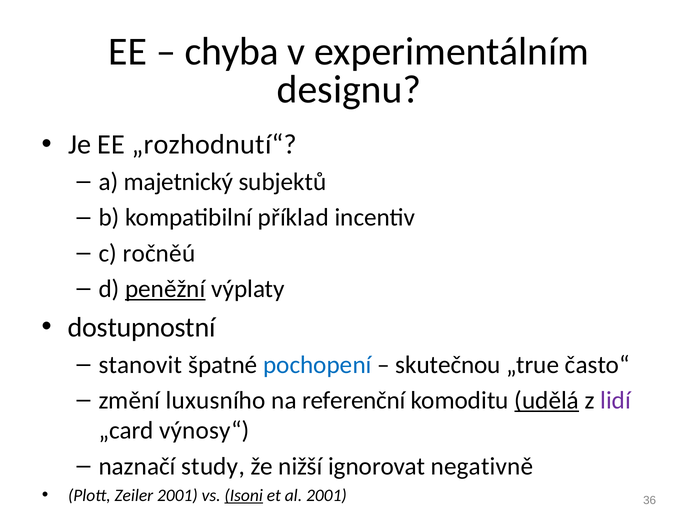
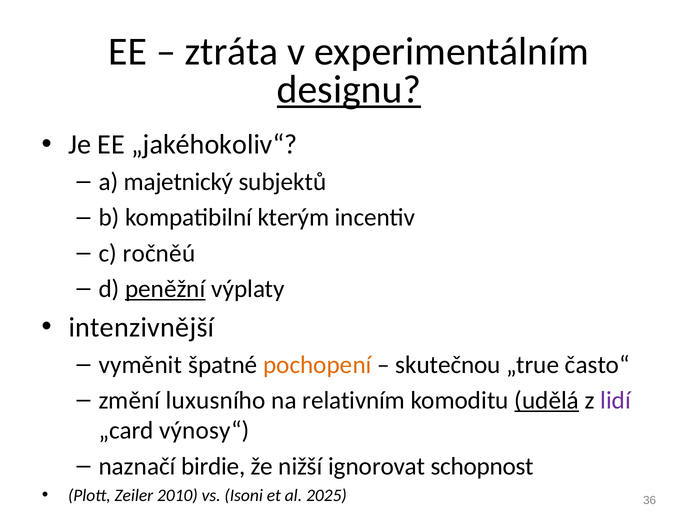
chyba: chyba -> ztráta (232, 51)
designu underline: none -> present (349, 90)
„rozhodnutí“: „rozhodnutí“ -> „jakéhokoliv“ (214, 144)
příklad: příklad -> kterým (293, 217)
dostupnostní: dostupnostní -> intenzivnější (141, 327)
stanovit: stanovit -> vyměnit (140, 364)
pochopení colour: blue -> orange (317, 364)
referenční: referenční -> relativním (354, 400)
study: study -> birdie (213, 466)
negativně: negativně -> schopnost (482, 466)
Zeiler 2001: 2001 -> 2010 (177, 495)
Isoni underline: present -> none (244, 495)
al 2001: 2001 -> 2025 (326, 495)
